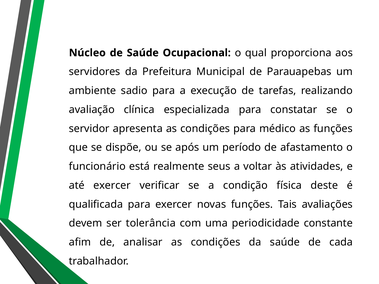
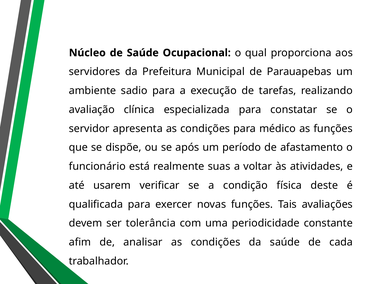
seus: seus -> suas (219, 167)
até exercer: exercer -> usarem (112, 186)
